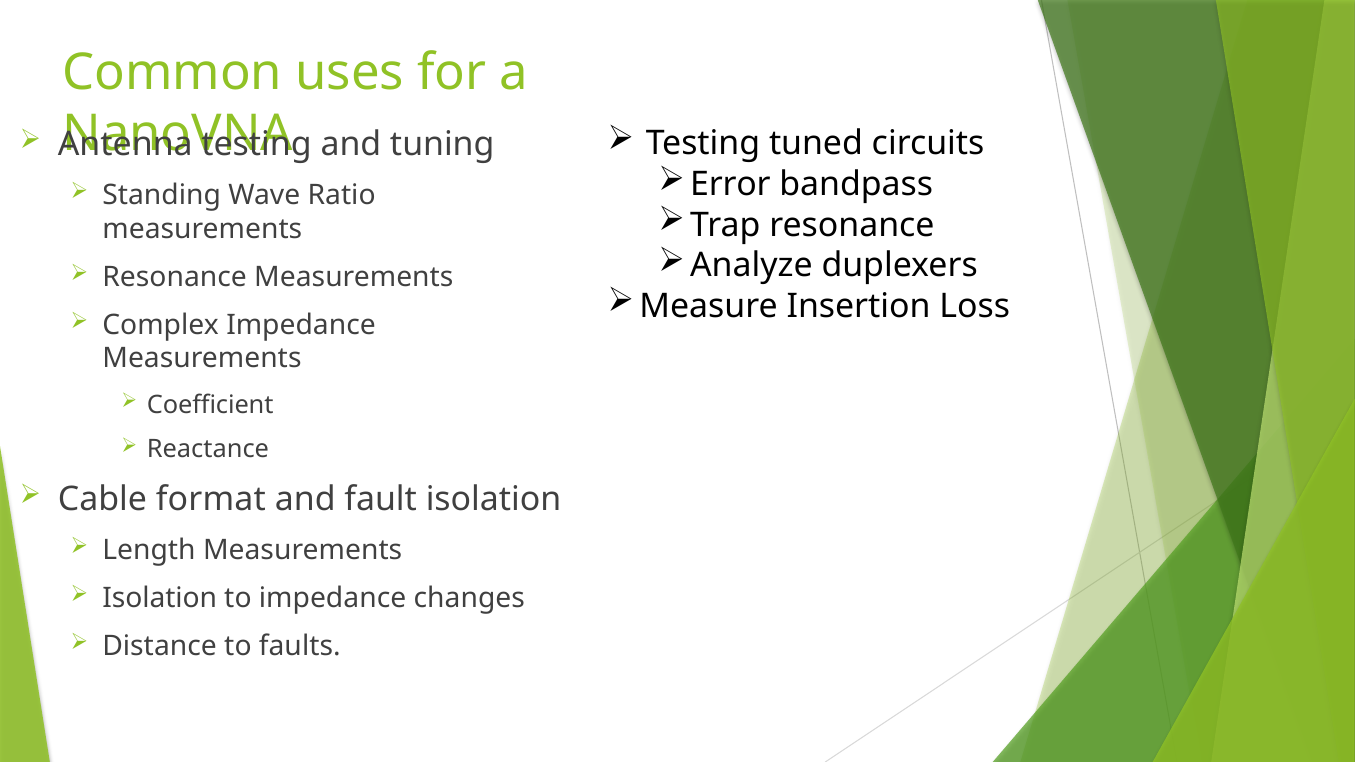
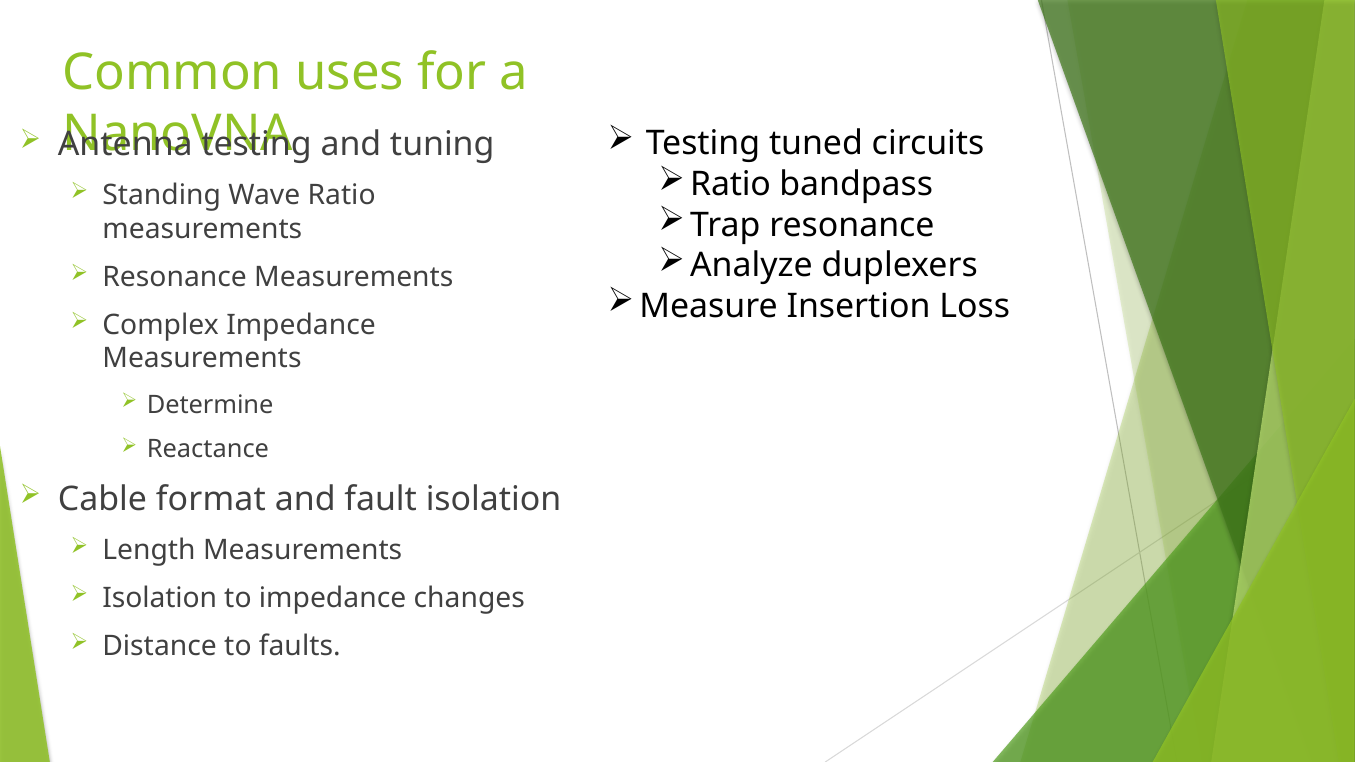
Error: Error -> Ratio (730, 184)
Coefficient: Coefficient -> Determine (210, 405)
